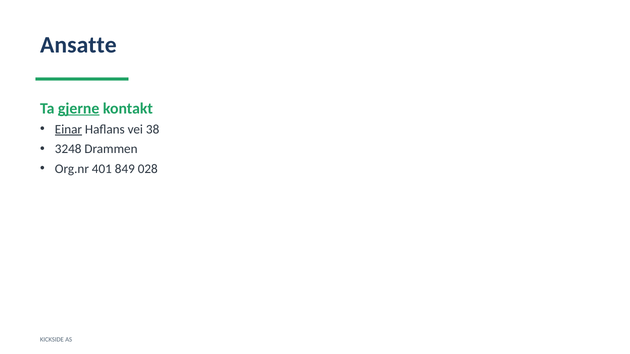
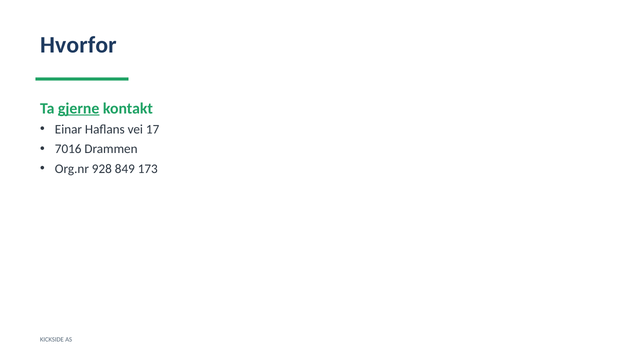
Ansatte: Ansatte -> Hvorfor (78, 45)
Einar underline: present -> none (68, 130)
38: 38 -> 17 (153, 130)
3248: 3248 -> 7016 (68, 149)
401: 401 -> 928 (102, 169)
028: 028 -> 173 (148, 169)
